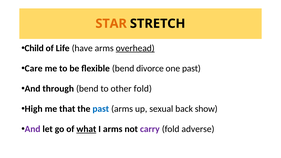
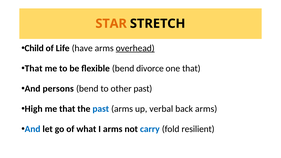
Care: Care -> That (34, 68)
one past: past -> that (191, 68)
through: through -> persons (58, 89)
other fold: fold -> past (143, 89)
sexual: sexual -> verbal (161, 109)
back show: show -> arms (206, 109)
And colour: purple -> blue (33, 129)
what underline: present -> none (86, 129)
carry colour: purple -> blue (150, 129)
adverse: adverse -> resilient (198, 129)
